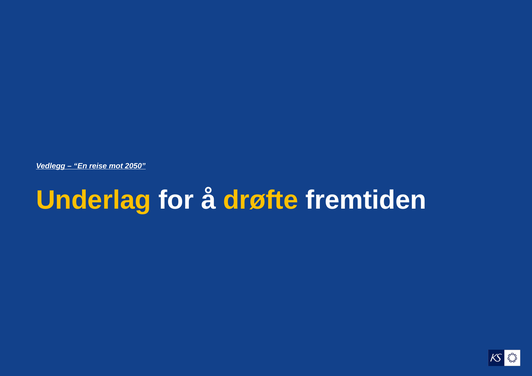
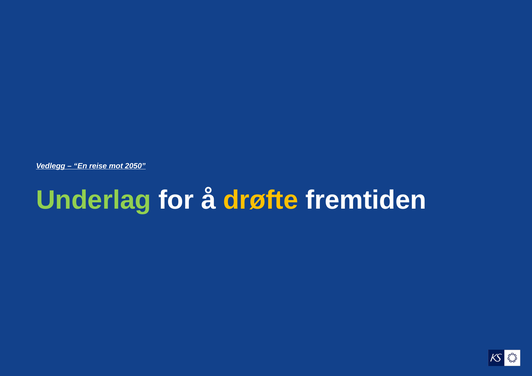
Underlag colour: yellow -> light green (94, 200)
